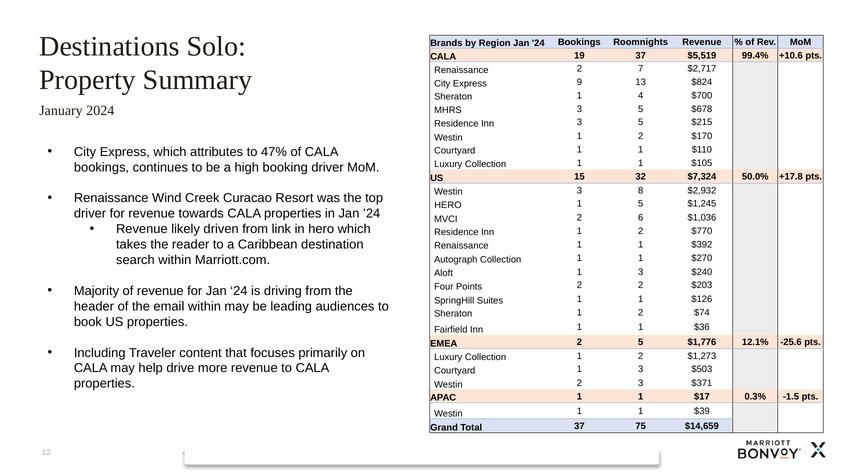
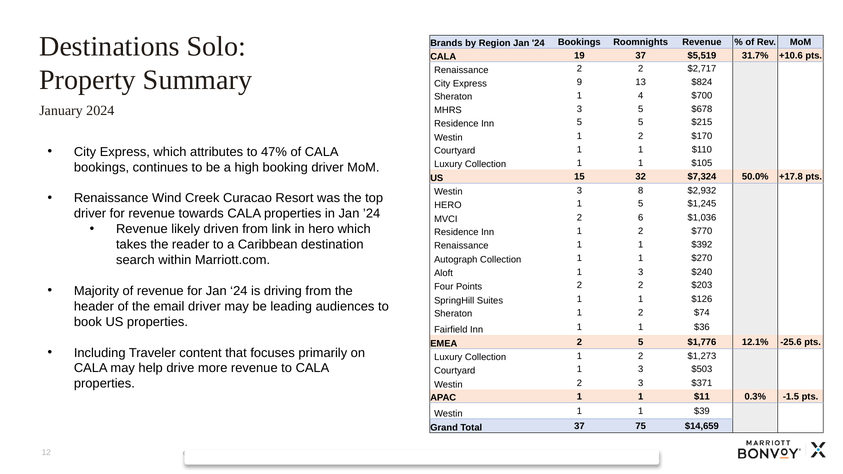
99.4%: 99.4% -> 31.7% (755, 56)
Renaissance 2 7: 7 -> 2 (641, 69)
Inn 3: 3 -> 5 (579, 122)
email within: within -> driver (204, 307)
$17: $17 -> $11 (702, 397)
